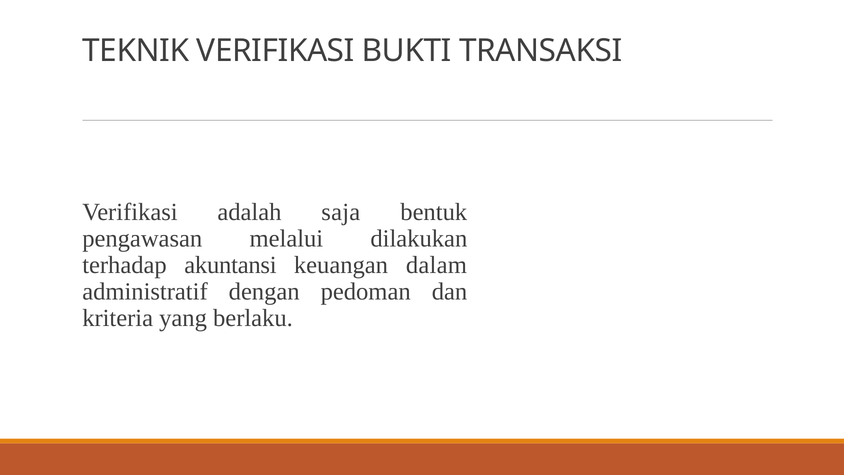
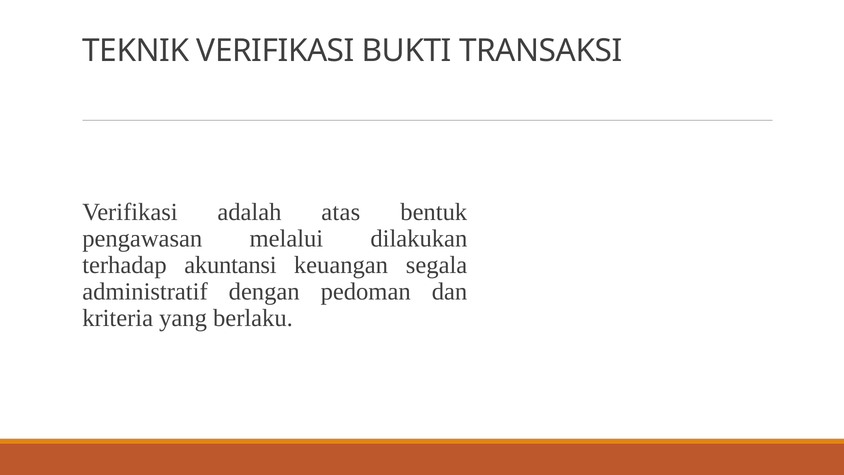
saja: saja -> atas (341, 212)
dalam: dalam -> segala (437, 265)
